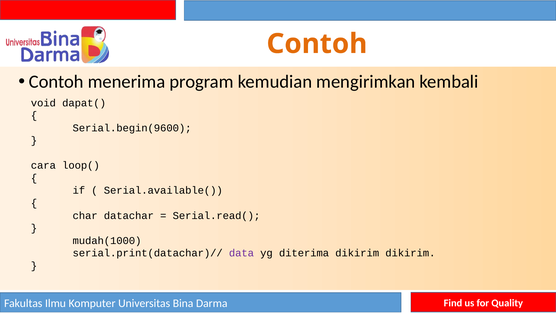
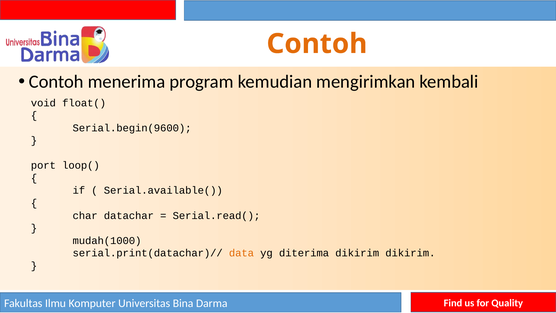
dapat(: dapat( -> float( (84, 103)
cara: cara -> port (43, 165)
data colour: purple -> orange (241, 253)
